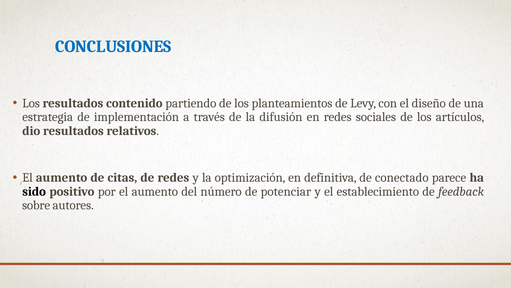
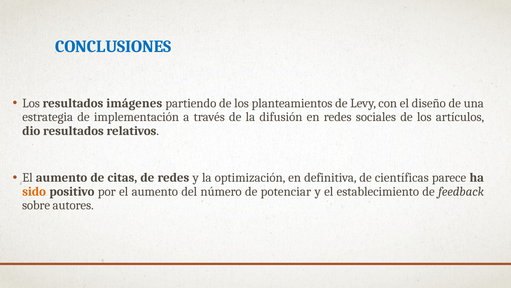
contenido: contenido -> imágenes (134, 103)
conectado: conectado -> científicas (402, 177)
sido colour: black -> orange (34, 191)
